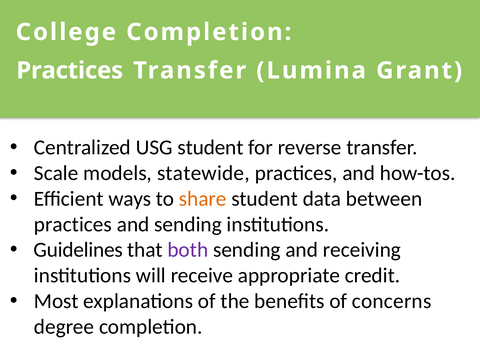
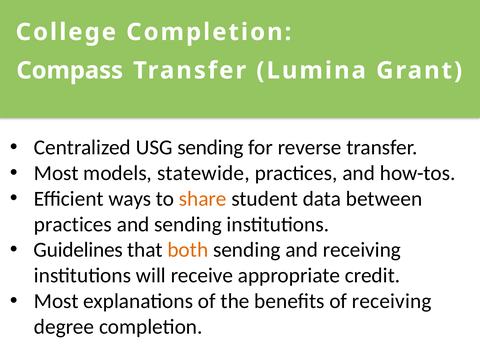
Practices: Practices -> Compass (70, 71)
USG student: student -> sending (211, 147)
Scale: Scale -> Most (56, 173)
both colour: purple -> orange (188, 250)
of concerns: concerns -> receiving (392, 301)
